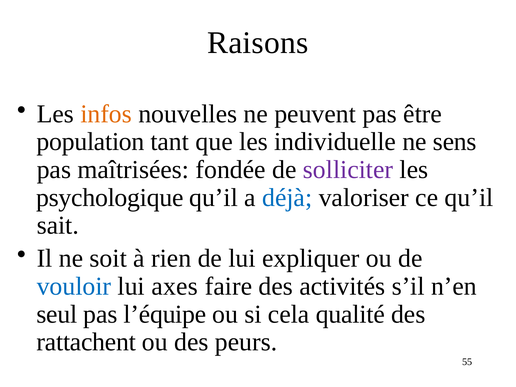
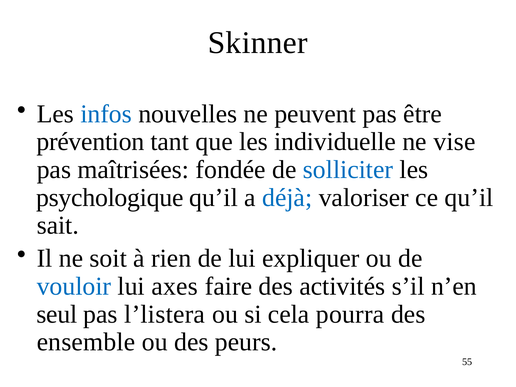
Raisons: Raisons -> Skinner (258, 43)
infos colour: orange -> blue (106, 114)
population: population -> prévention (90, 142)
sens: sens -> vise (455, 142)
solliciter colour: purple -> blue (348, 170)
l’équipe: l’équipe -> l’listera (165, 314)
qualité: qualité -> pourra (350, 314)
rattachent: rattachent -> ensemble (86, 342)
